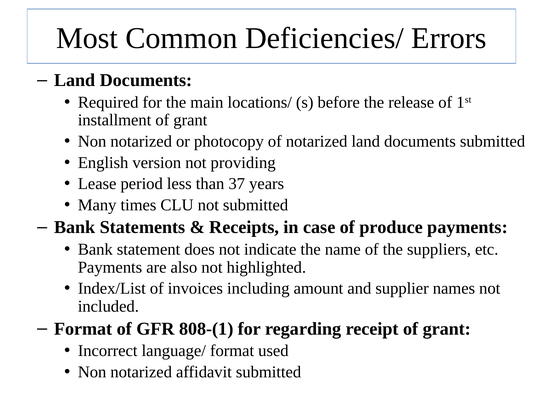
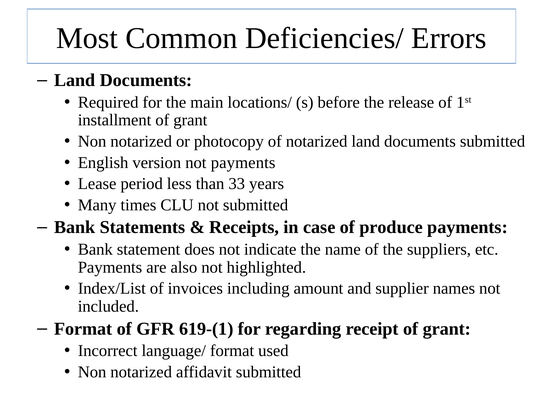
not providing: providing -> payments (243, 163)
37: 37 -> 33 (237, 184)
808-(1: 808-(1 -> 619-(1 (206, 329)
